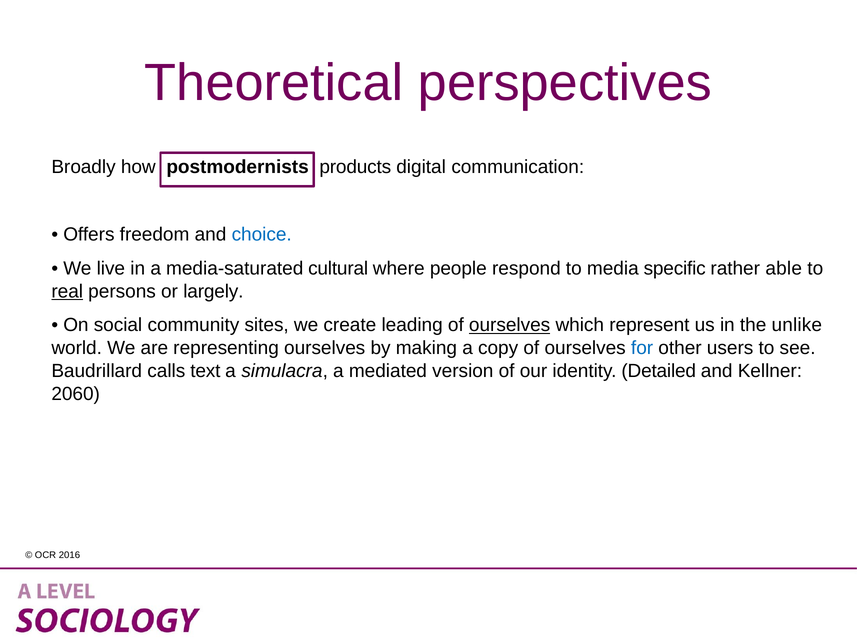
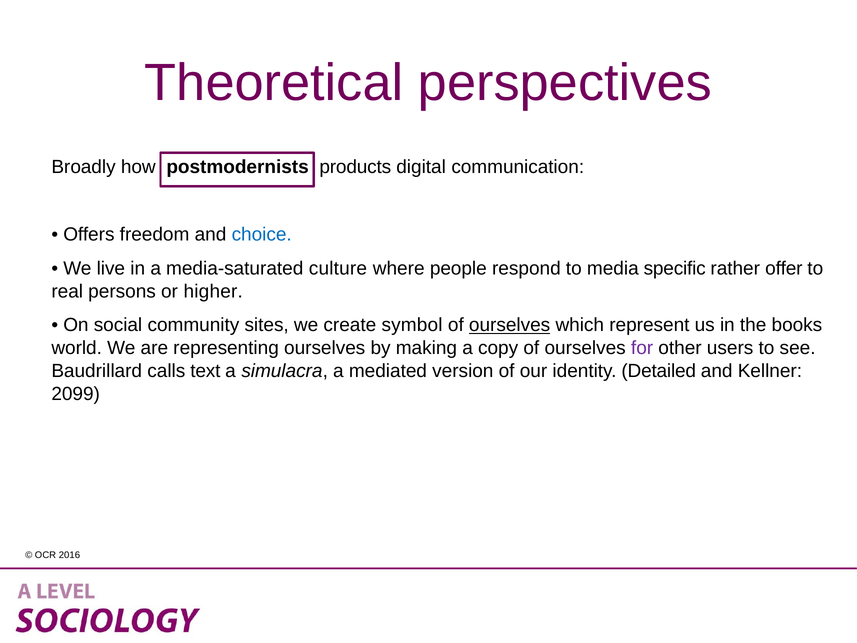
cultural: cultural -> culture (338, 268)
able: able -> offer (784, 268)
real underline: present -> none (67, 291)
largely: largely -> higher (213, 291)
leading: leading -> symbol (412, 325)
unlike: unlike -> books (797, 325)
for colour: blue -> purple (642, 348)
2060: 2060 -> 2099 (76, 394)
